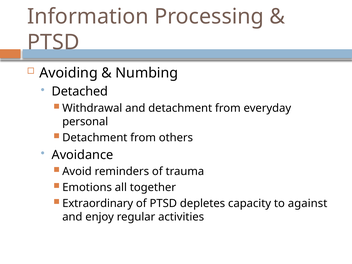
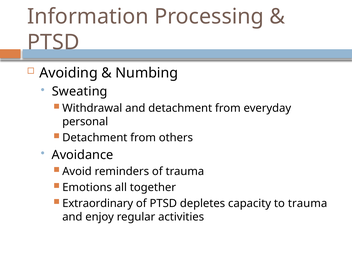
Detached: Detached -> Sweating (80, 92)
to against: against -> trauma (308, 203)
